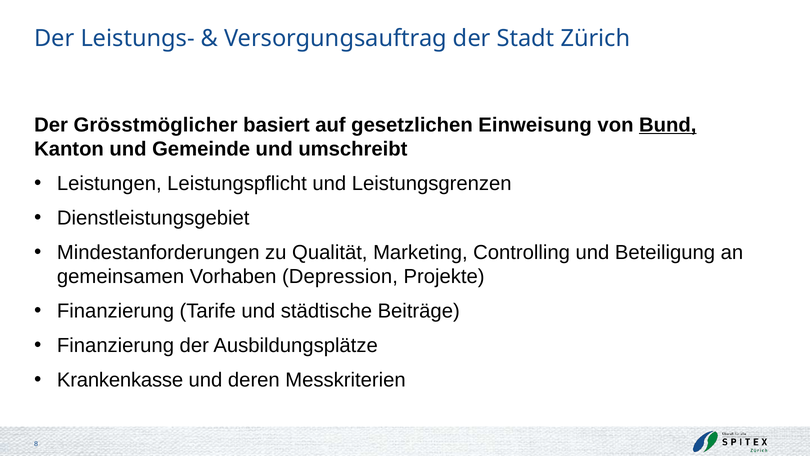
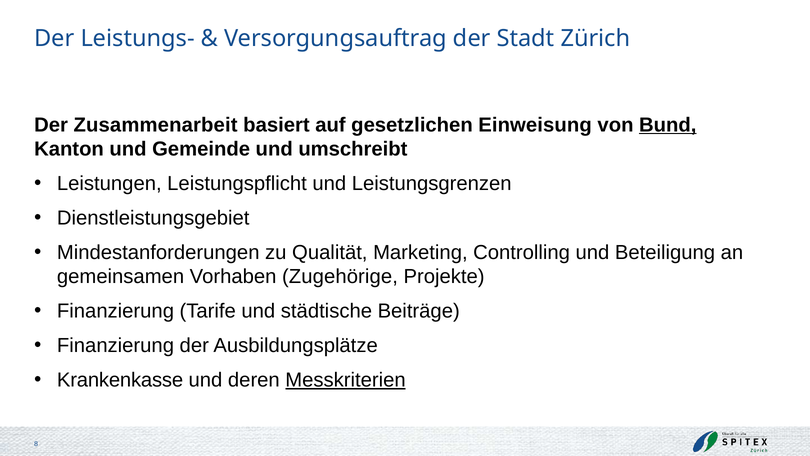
Grösstmöglicher: Grösstmöglicher -> Zusammenarbeit (156, 125)
Depression: Depression -> Zugehörige (340, 277)
Messkriterien underline: none -> present (346, 380)
